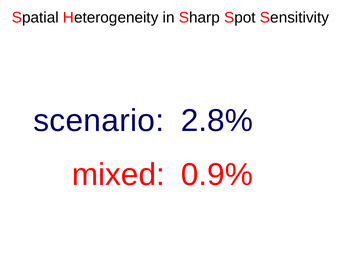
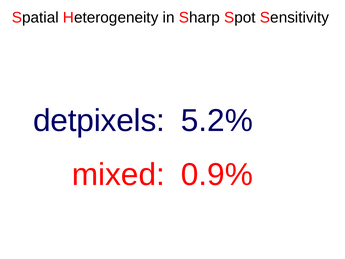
scenario: scenario -> detpixels (99, 121)
2.8%: 2.8% -> 5.2% (217, 121)
